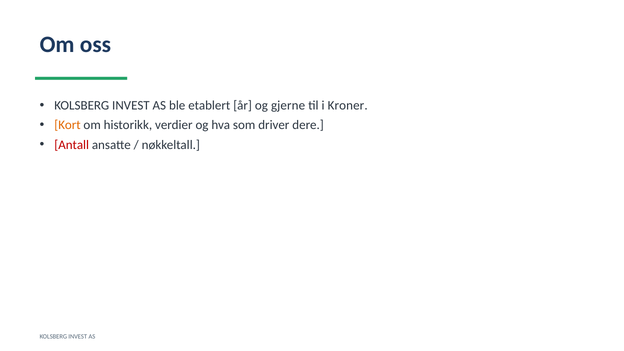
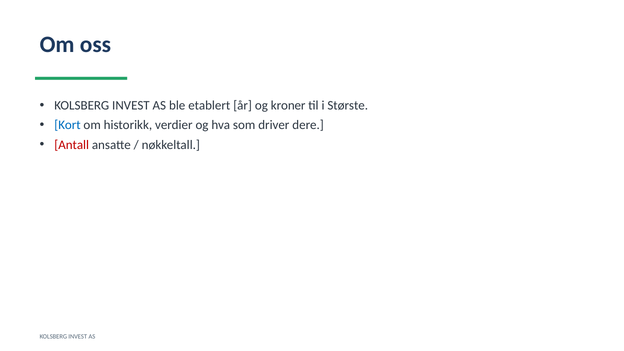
gjerne: gjerne -> kroner (288, 106)
Kroner: Kroner -> Største (348, 106)
Kort colour: orange -> blue (67, 125)
